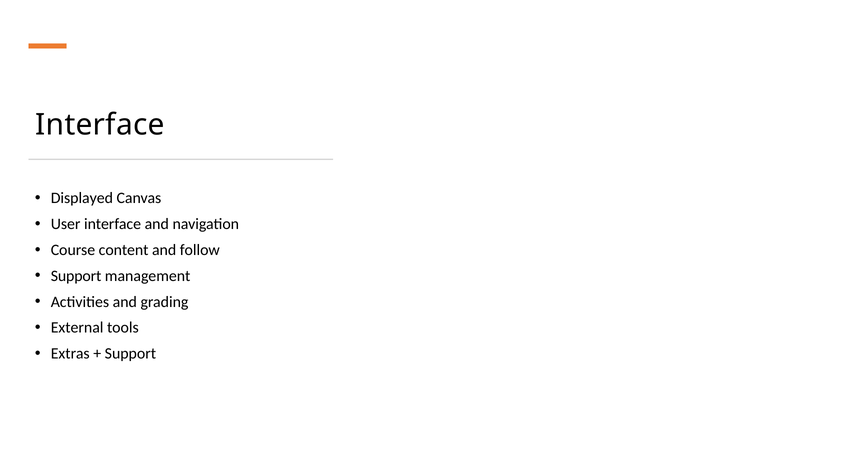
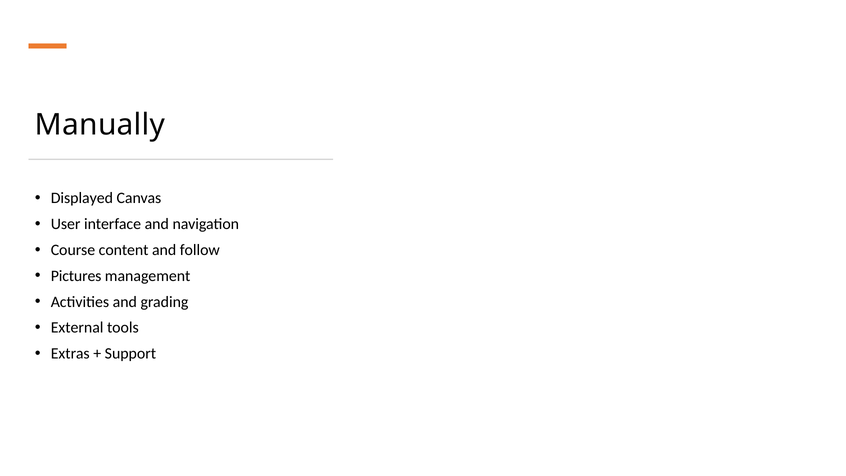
Interface: Interface -> Manually (100, 125)
Support: Support -> Pictures (76, 276)
